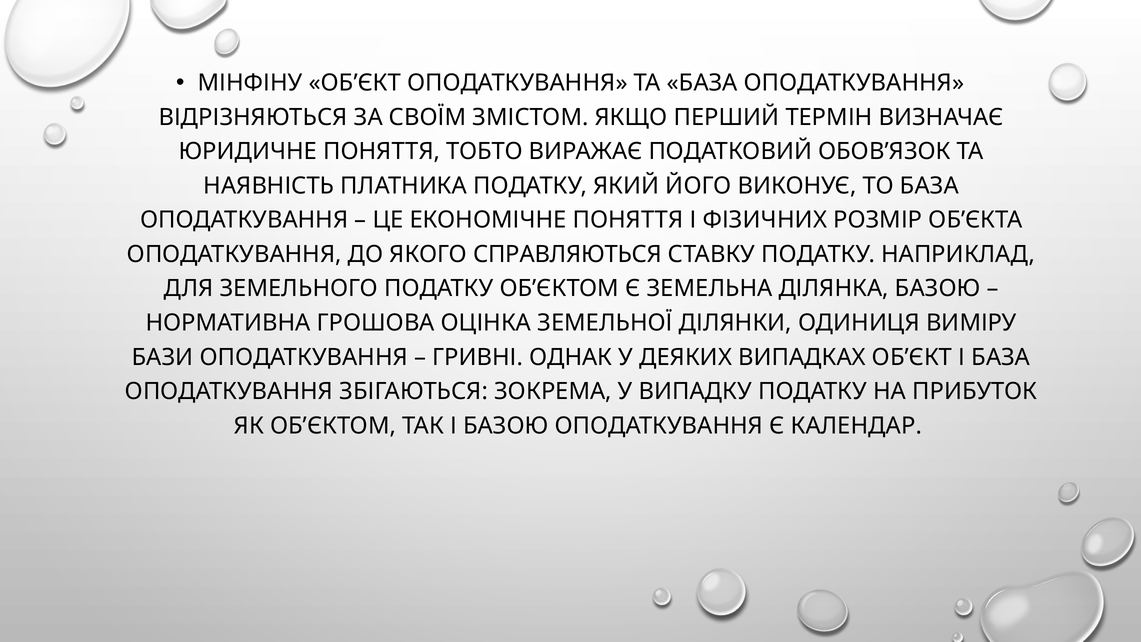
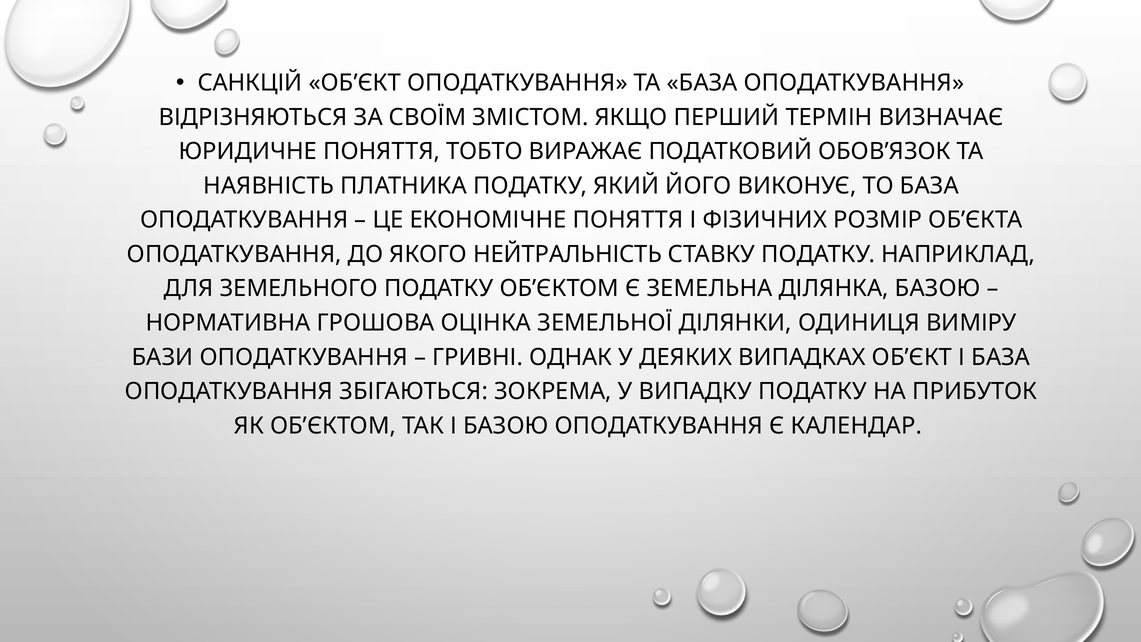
МІНФІНУ: МІНФІНУ -> САНКЦІЙ (250, 83)
СПРАВЛЯЮТЬСЯ: СПРАВЛЯЮТЬСЯ -> НЕЙТРАЛЬНІСТЬ (568, 254)
